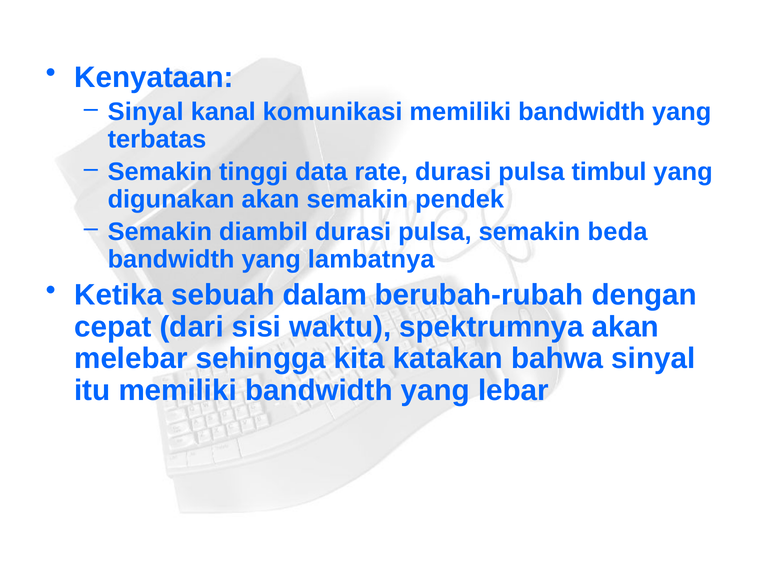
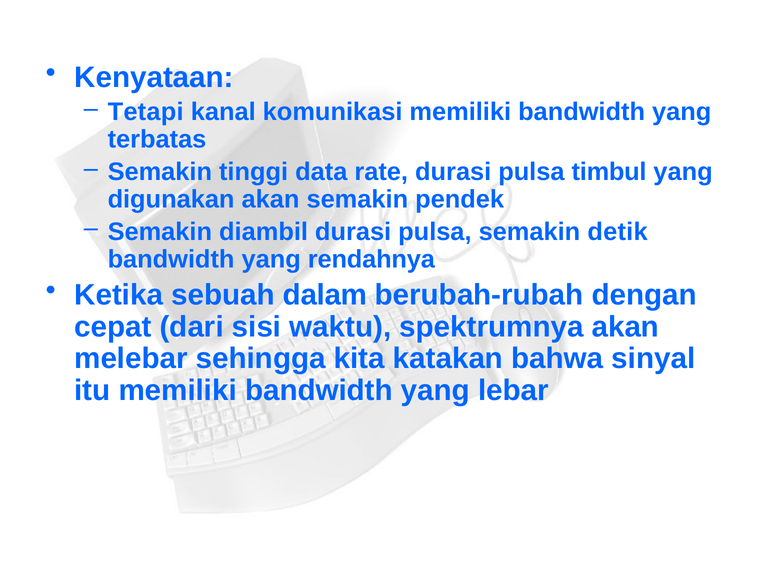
Sinyal: Sinyal -> Tetapi (146, 112)
beda: beda -> detik (618, 232)
lambatnya: lambatnya -> rendahnya (371, 259)
